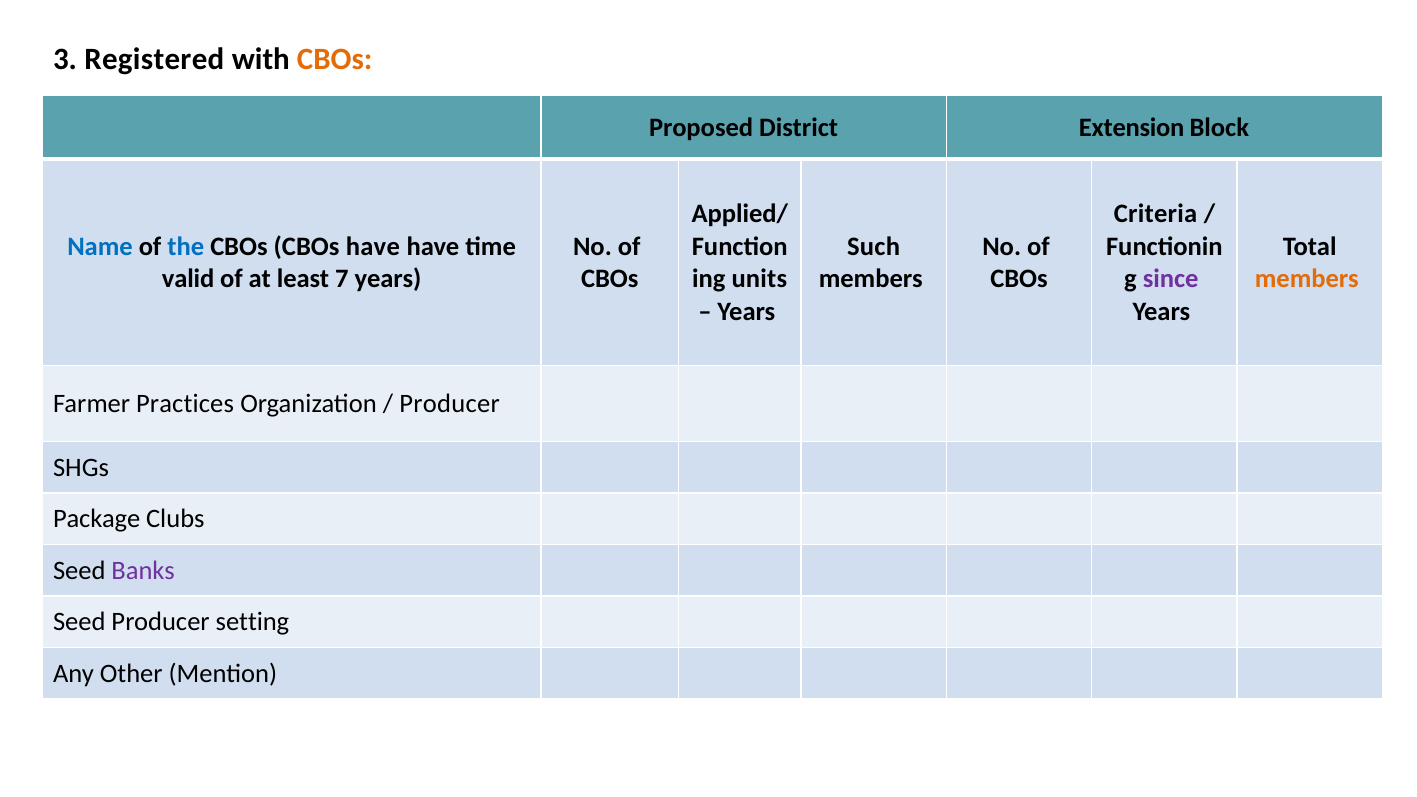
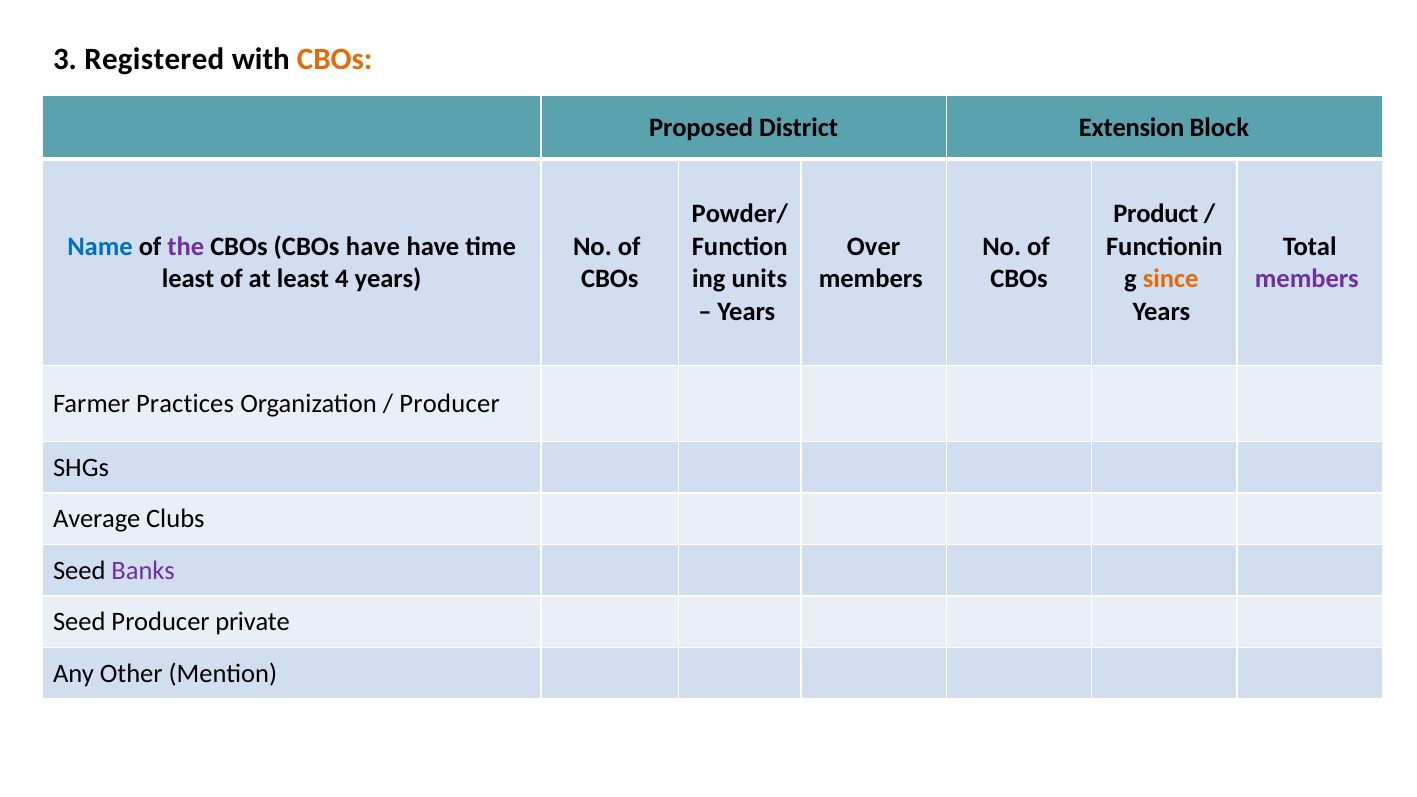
Applied/: Applied/ -> Powder/ (740, 214)
Criteria: Criteria -> Product (1156, 214)
the colour: blue -> purple (186, 247)
Such: Such -> Over (874, 247)
valid: valid -> least (188, 279)
7: 7 -> 4 (342, 279)
since colour: purple -> orange (1171, 279)
members colour: orange -> purple (1307, 279)
Package: Package -> Average (97, 519)
setting: setting -> private (253, 622)
